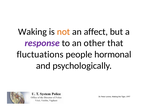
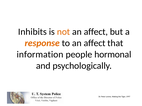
Waking: Waking -> Inhibits (32, 32)
response colour: purple -> orange (42, 43)
to an other: other -> affect (95, 43)
fluctuations: fluctuations -> information (40, 55)
